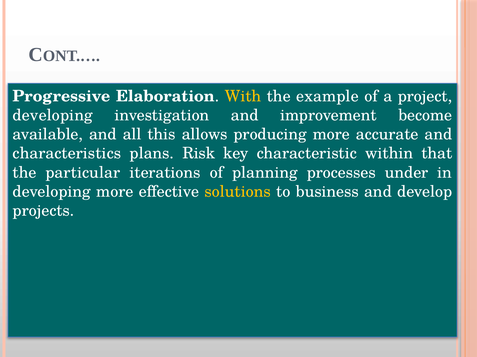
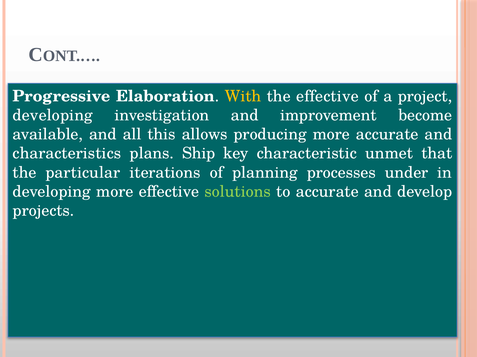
the example: example -> effective (327, 96)
Risk: Risk -> Ship (199, 154)
within: within -> unmet (389, 154)
solutions colour: yellow -> light green (238, 192)
to business: business -> accurate (327, 192)
